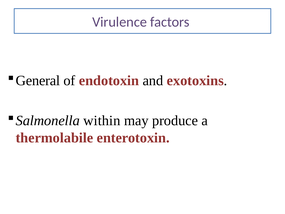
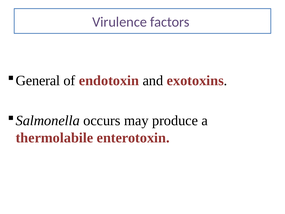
within: within -> occurs (102, 120)
